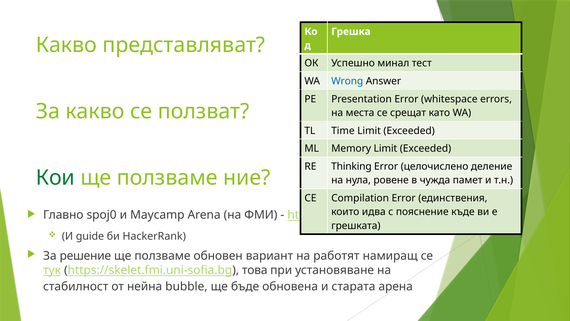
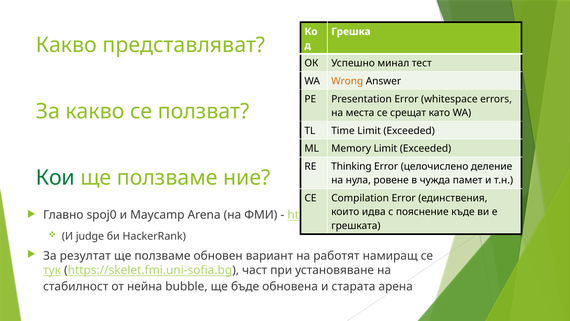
Wrong colour: blue -> orange (347, 81)
guide: guide -> judge (90, 236)
решение: решение -> резултат (85, 256)
това: това -> част (255, 270)
